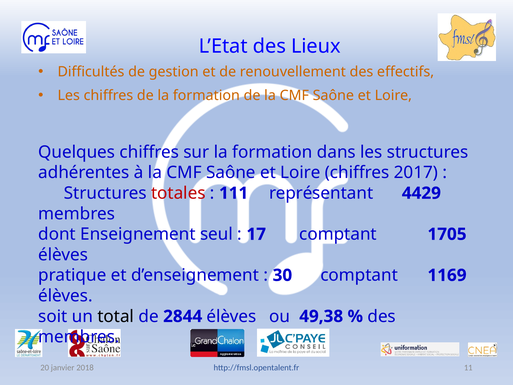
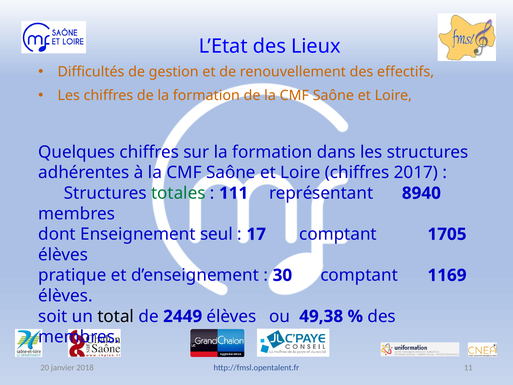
totales colour: red -> green (178, 193)
4429: 4429 -> 8940 (421, 193)
2844: 2844 -> 2449 (183, 316)
